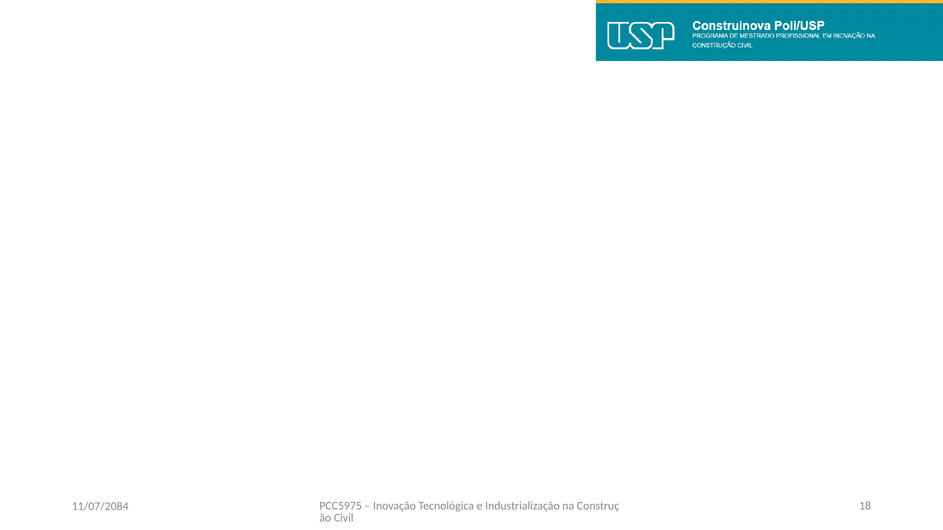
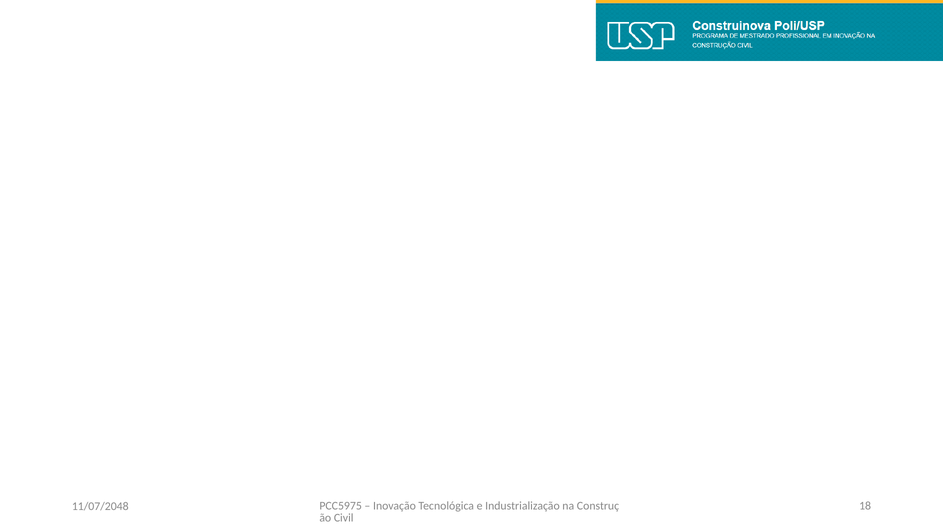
11/07/2084: 11/07/2084 -> 11/07/2048 (100, 507)
